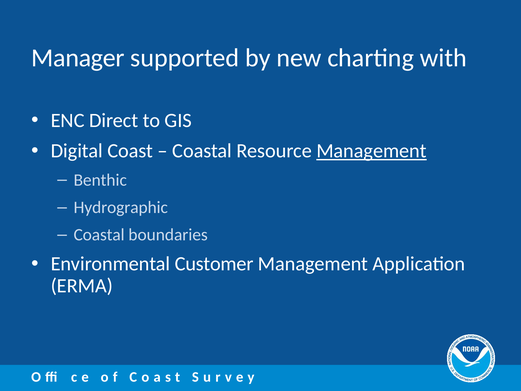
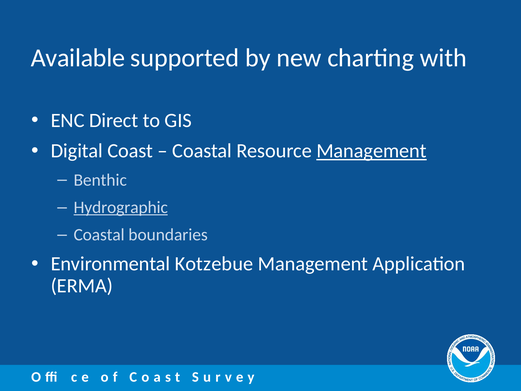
Manager: Manager -> Available (78, 58)
Hydrographic underline: none -> present (121, 207)
Customer: Customer -> Kotzebue (214, 264)
